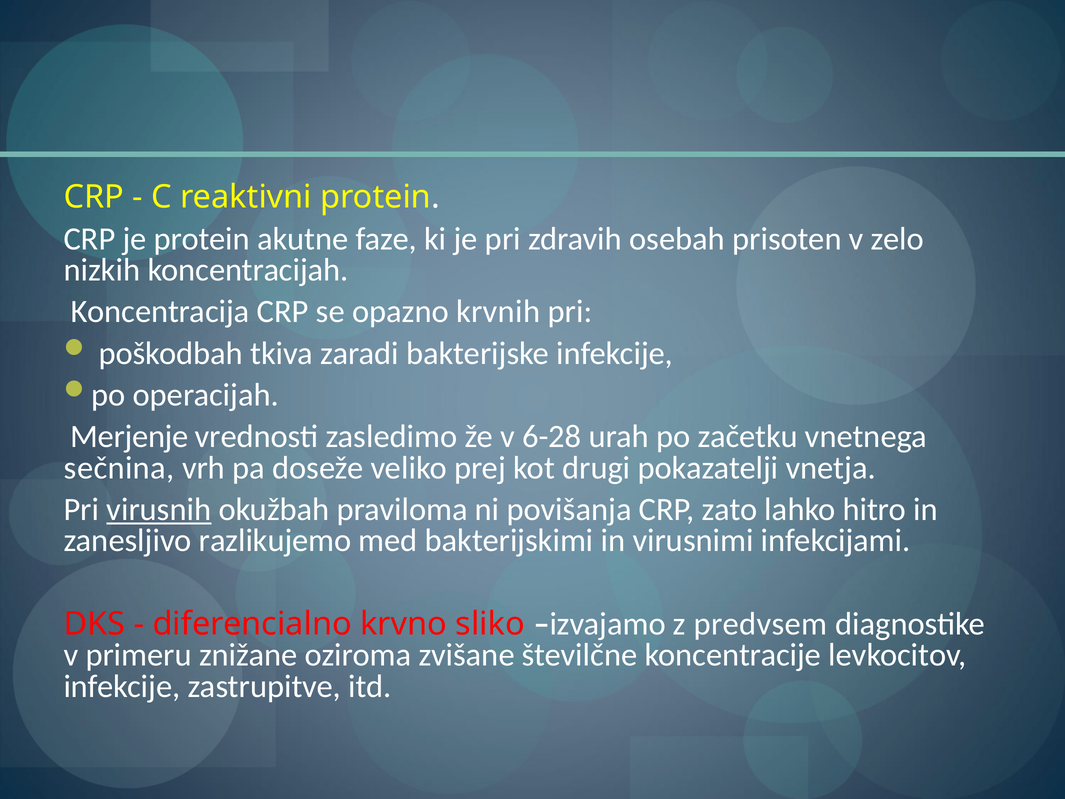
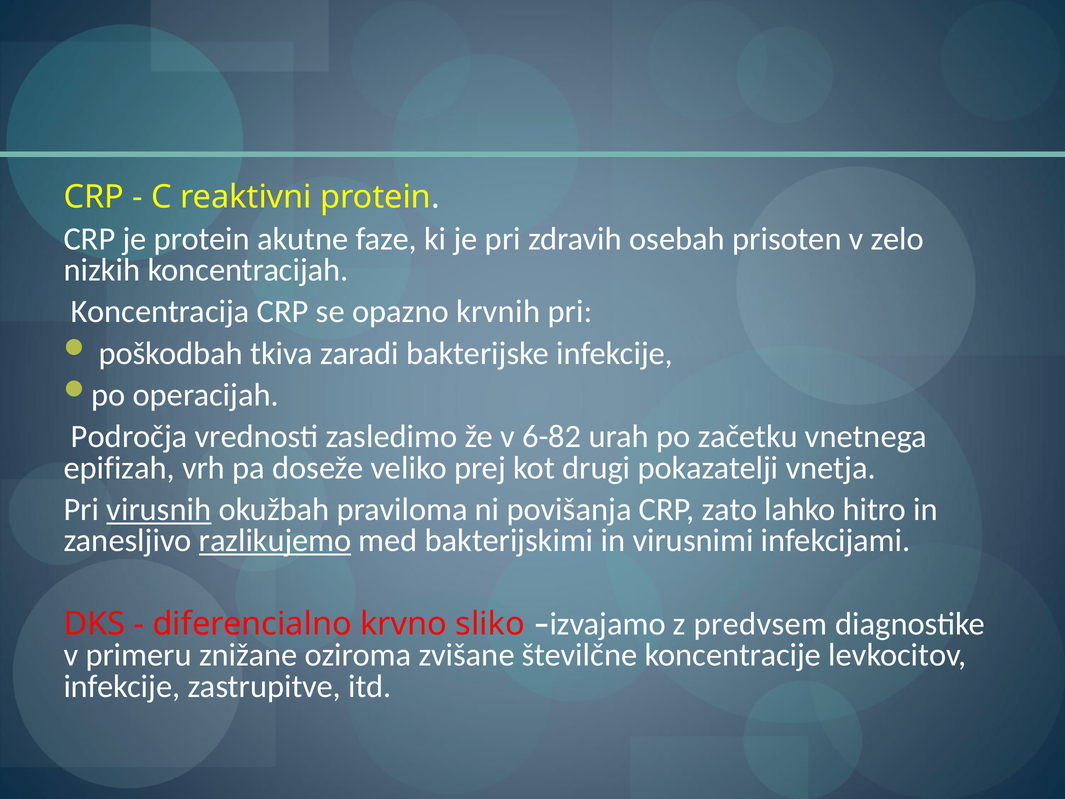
Merjenje: Merjenje -> Področja (129, 436)
6-28: 6-28 -> 6-82 (552, 436)
sečnina: sečnina -> epifizah (119, 468)
razlikujemo underline: none -> present (275, 540)
